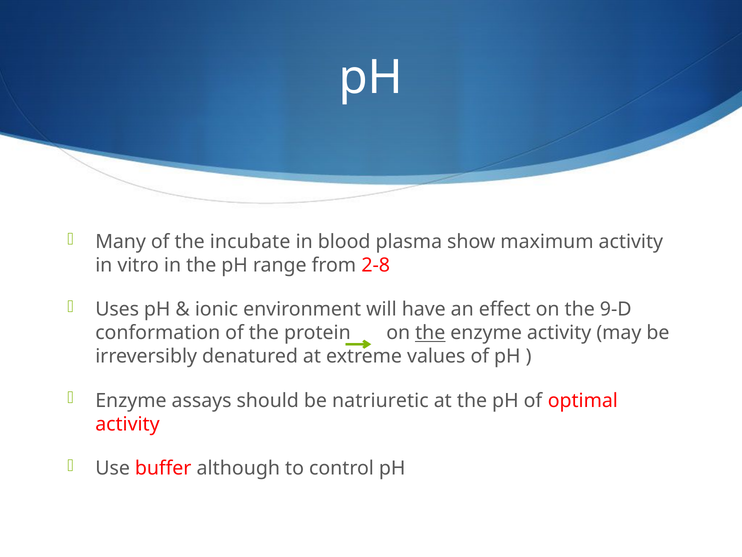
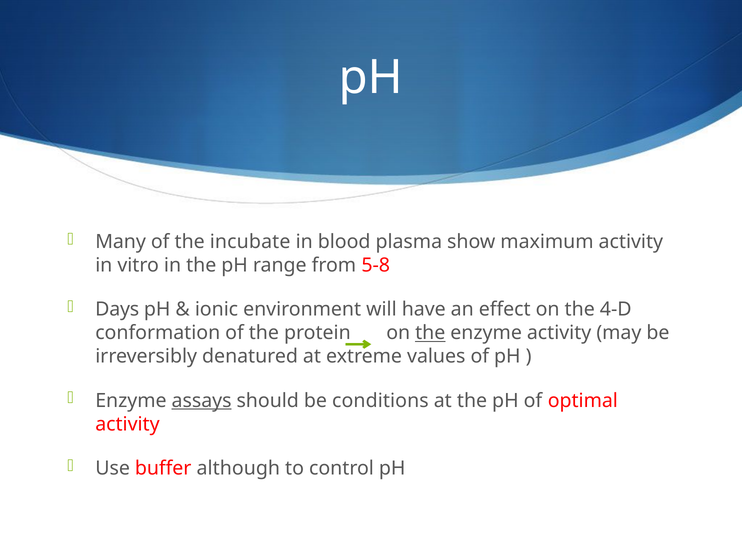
2-8: 2-8 -> 5-8 (376, 265)
Uses: Uses -> Days (117, 309)
9-D: 9-D -> 4-D (616, 309)
assays underline: none -> present (202, 400)
natriuretic: natriuretic -> conditions (380, 400)
